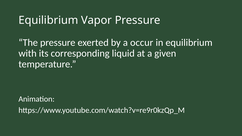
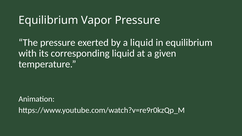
a occur: occur -> liquid (142, 43)
